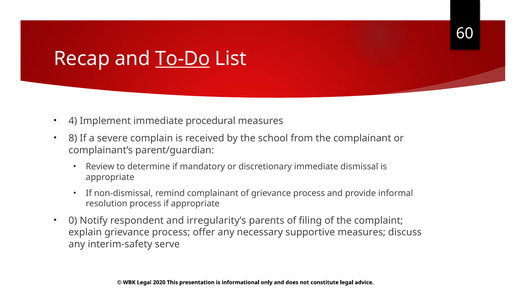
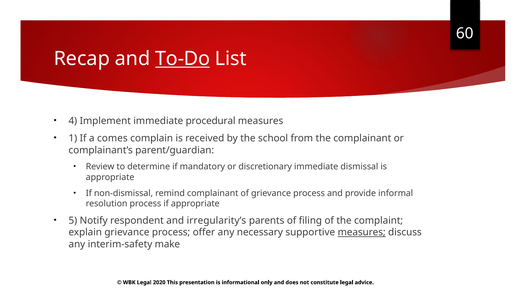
8: 8 -> 1 (73, 138)
severe: severe -> comes (112, 138)
0: 0 -> 5 (73, 220)
measures underline: none -> present (362, 232)
serve: serve -> make (167, 244)
